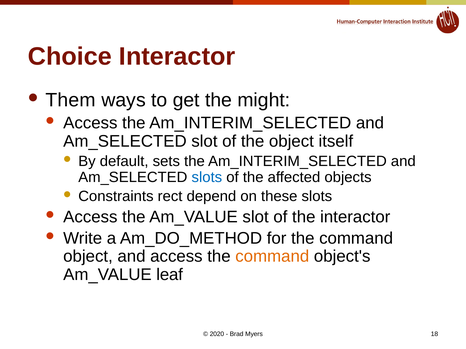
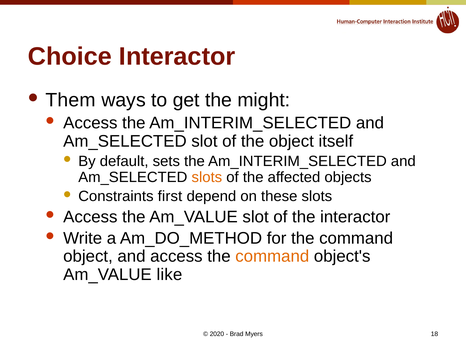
slots colour: blue -> orange (207, 178)
rect: rect -> first (170, 197)
leaf: leaf -> like (169, 275)
